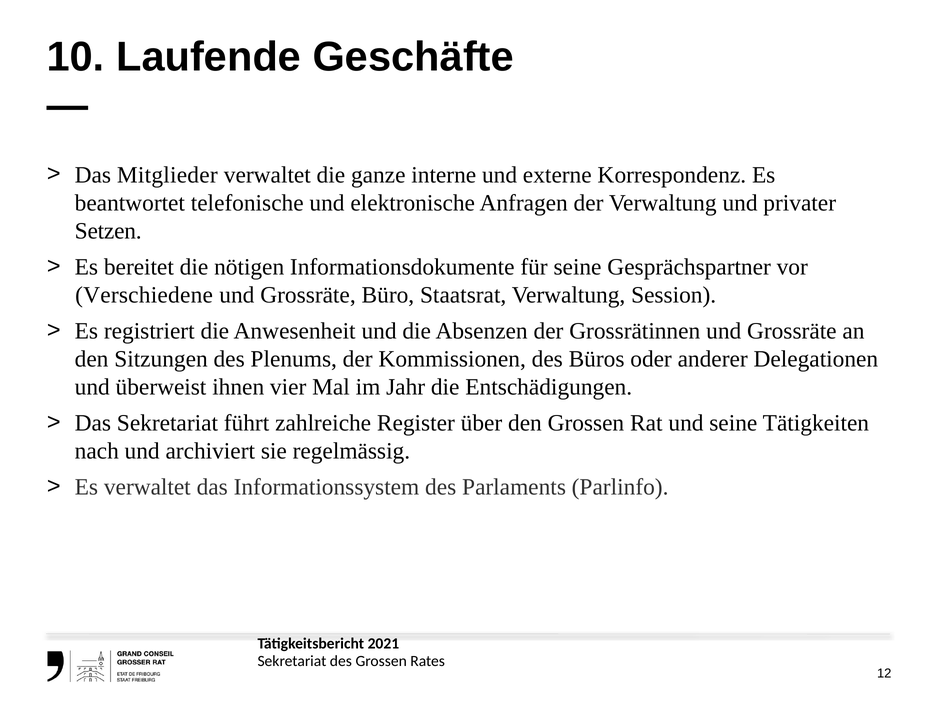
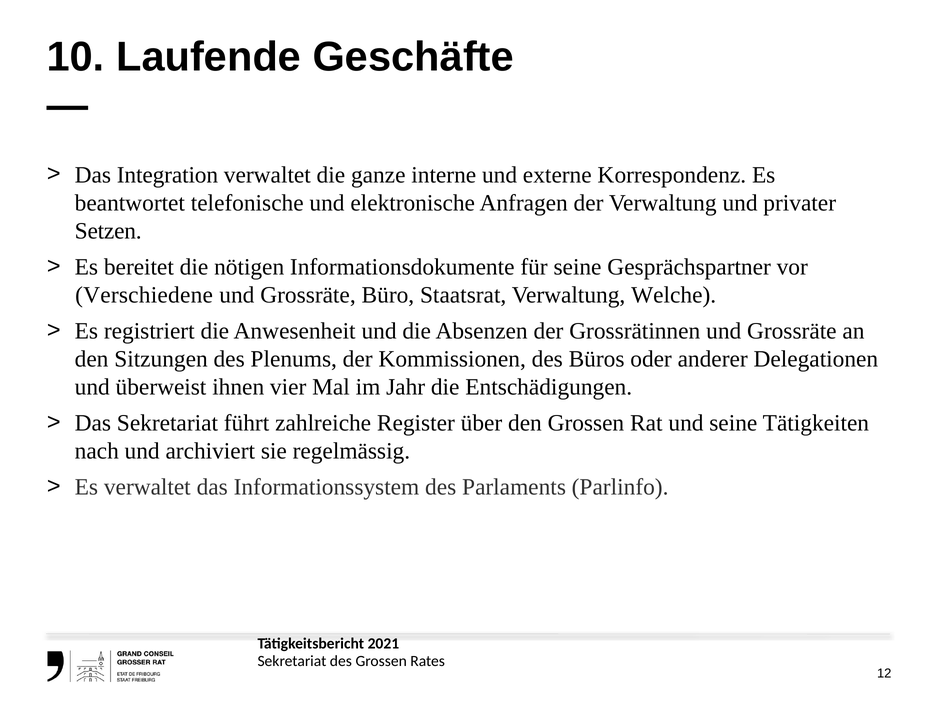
Mitglieder: Mitglieder -> Integration (167, 175)
Session: Session -> Welche (674, 295)
